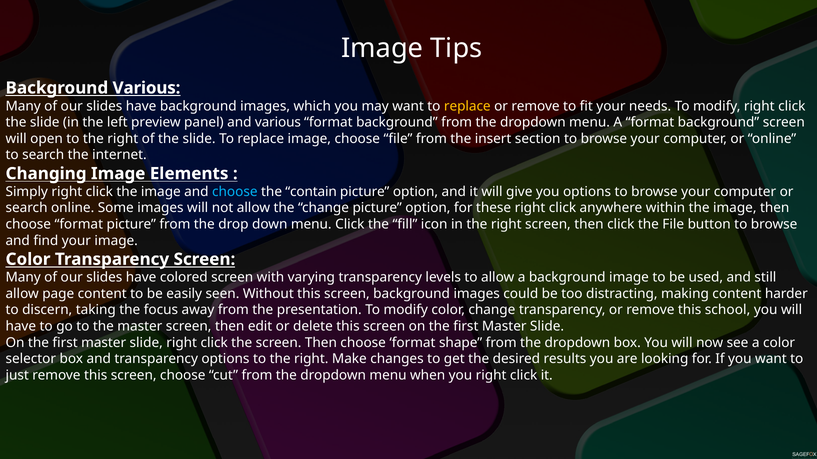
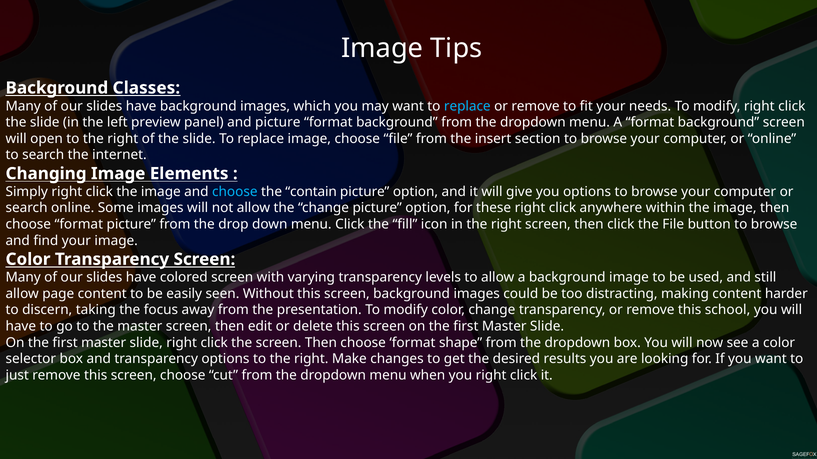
Background Various: Various -> Classes (146, 88)
replace colour: yellow -> light blue (467, 106)
and various: various -> picture (278, 122)
